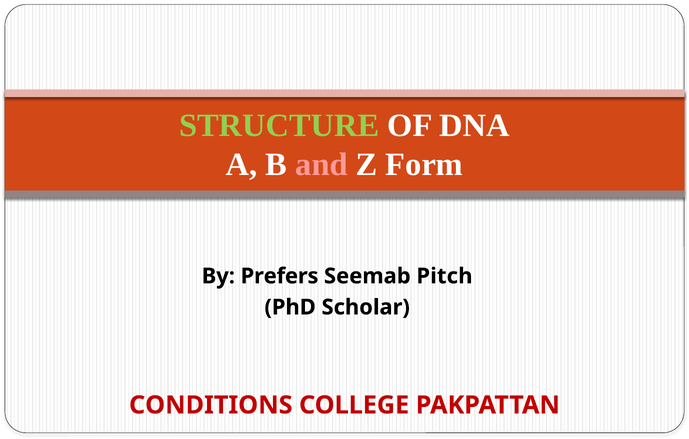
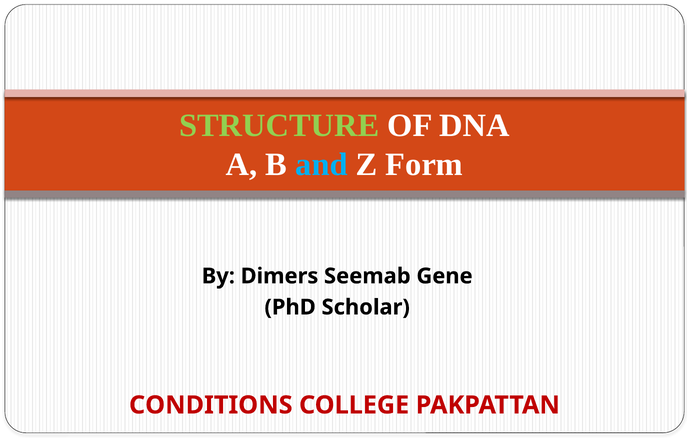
and colour: pink -> light blue (321, 164)
Prefers: Prefers -> Dimers (279, 276)
Pitch: Pitch -> Gene (445, 276)
